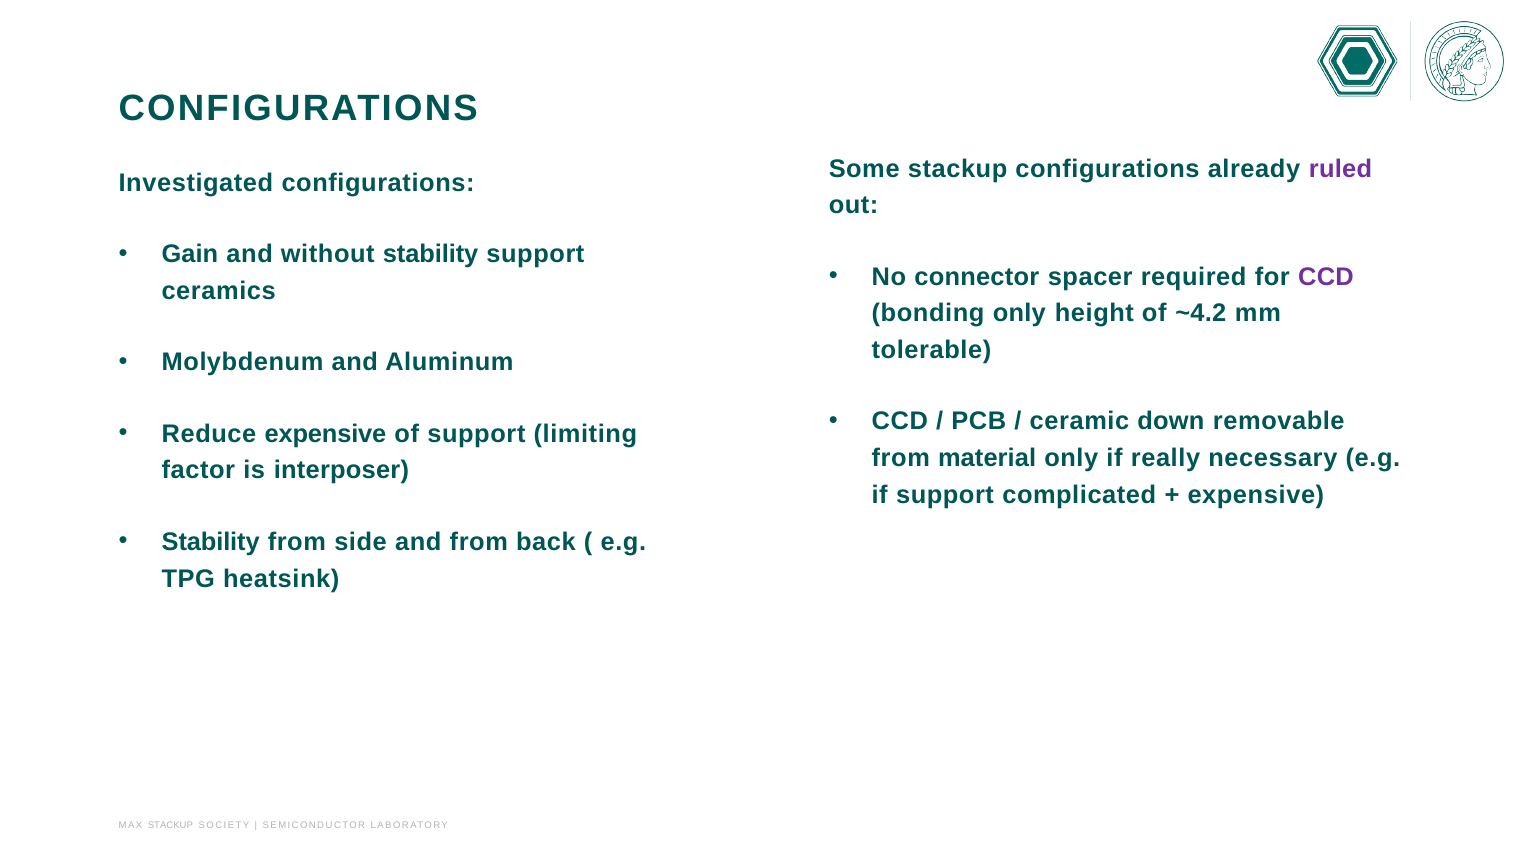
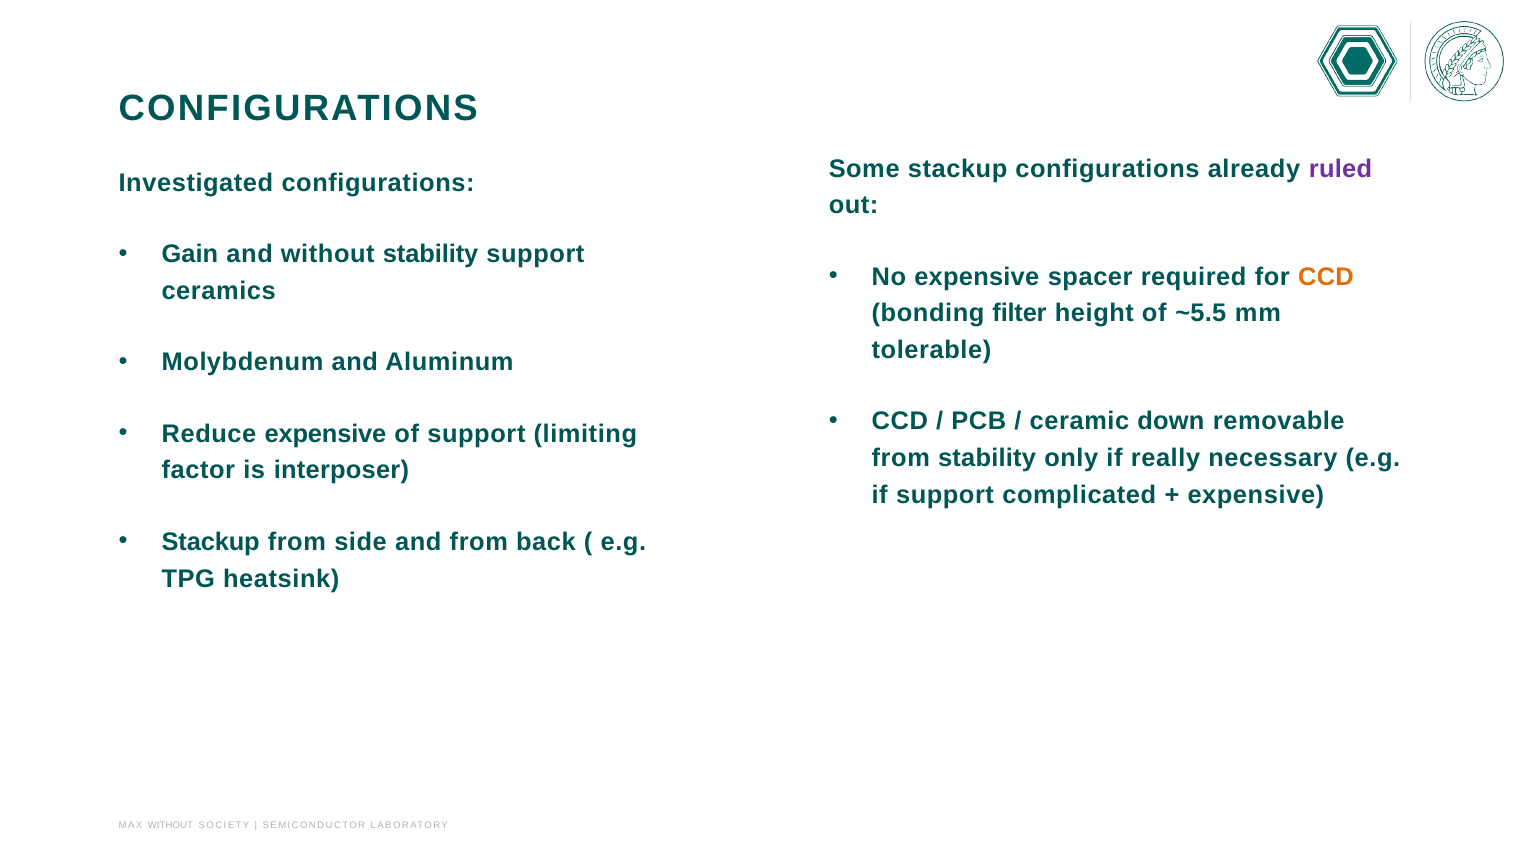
No connector: connector -> expensive (977, 277)
CCD colour: purple -> orange (1326, 277)
bonding only: only -> filter (1020, 313)
~4.2: ~4.2 -> ~5.5 (1201, 313)
from material: material -> stability (987, 458)
Stability: Stability -> Stackup (211, 542)
MAX STACKUP: STACKUP -> WITHOUT (170, 826)
